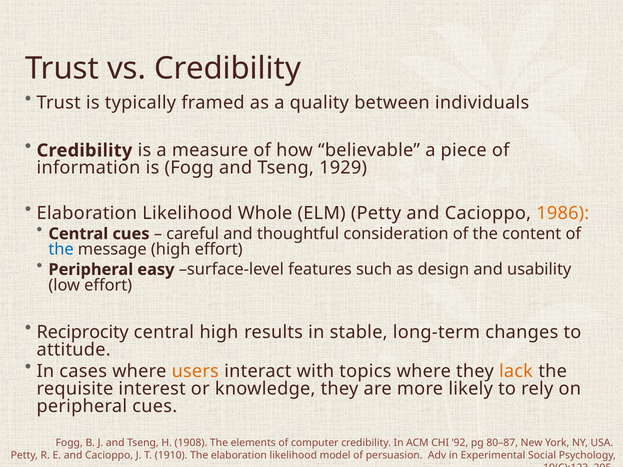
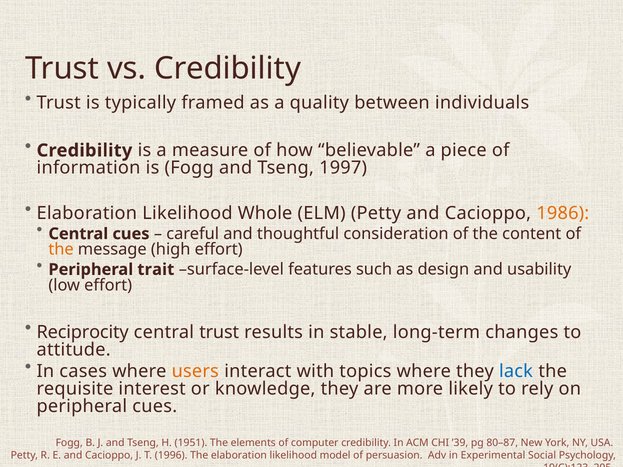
1929: 1929 -> 1997 (343, 168)
the colour: blue -> orange (61, 250)
easy: easy -> trait (156, 270)
central high: high -> trust (219, 332)
lack colour: orange -> blue (516, 371)
1908: 1908 -> 1951 (191, 443)
’92: ’92 -> ’39 (460, 443)
1910: 1910 -> 1996 (171, 456)
